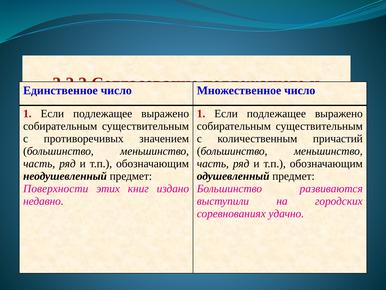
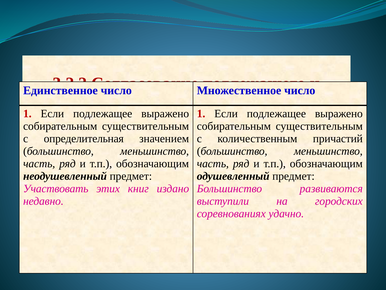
противоречивых: противоречивых -> определительная (84, 138)
Поверхности: Поверхности -> Участвовать (56, 188)
